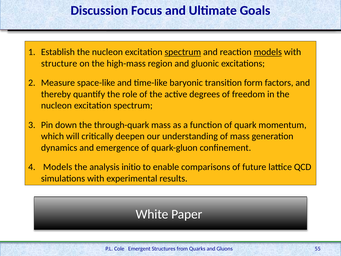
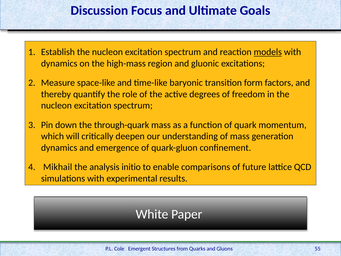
spectrum underline: present -> none (183, 52)
structure: structure -> dynamics (59, 63)
Models: Models -> Mikhail (58, 167)
